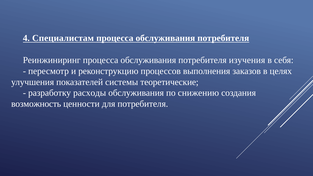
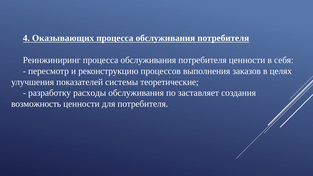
Специалистам: Специалистам -> Оказывающих (63, 38)
потребителя изучения: изучения -> ценности (247, 60)
снижению: снижению -> заставляет (198, 93)
